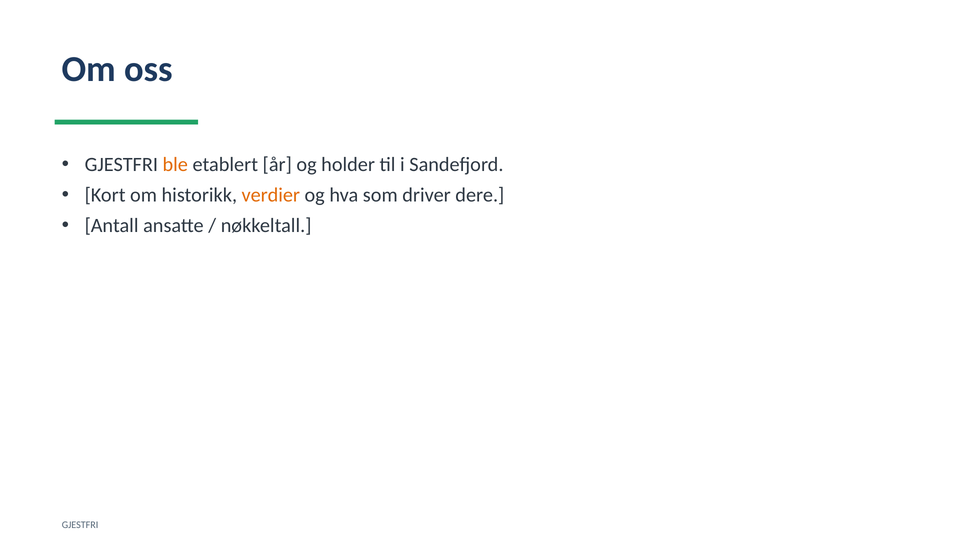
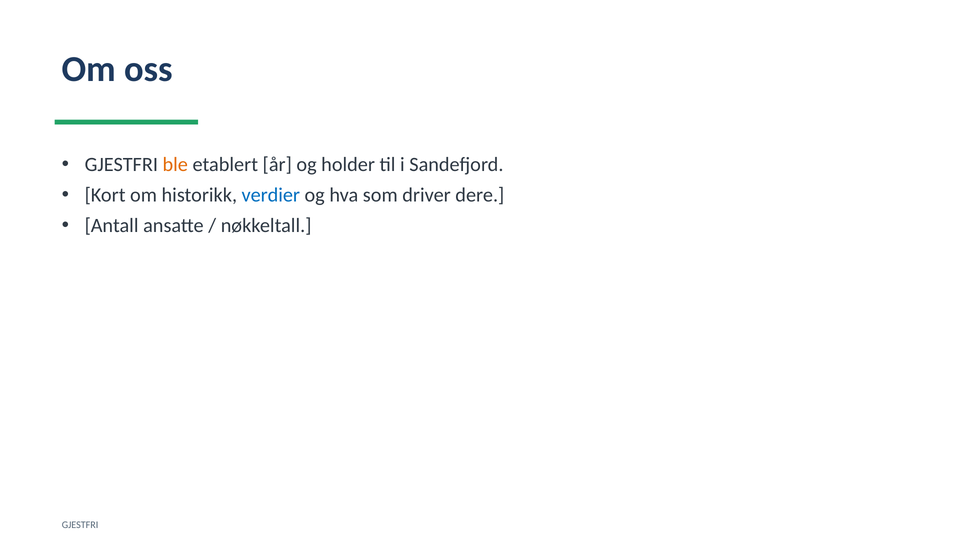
verdier colour: orange -> blue (271, 195)
